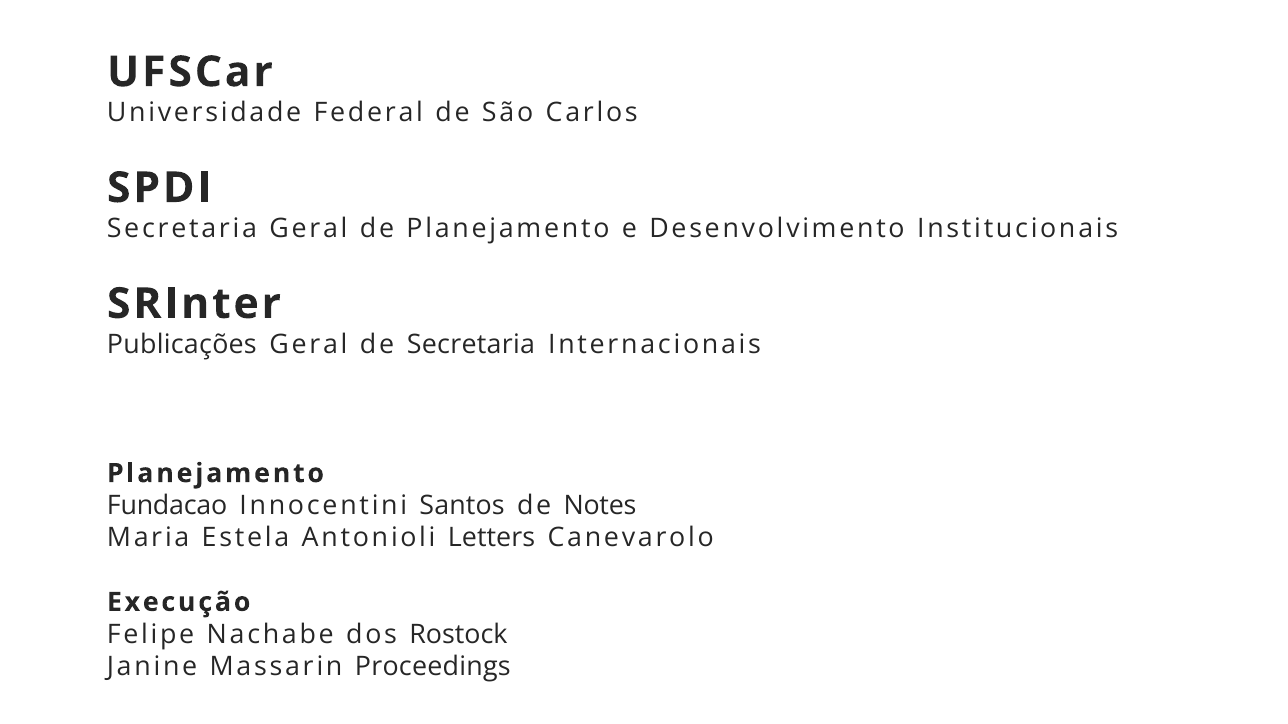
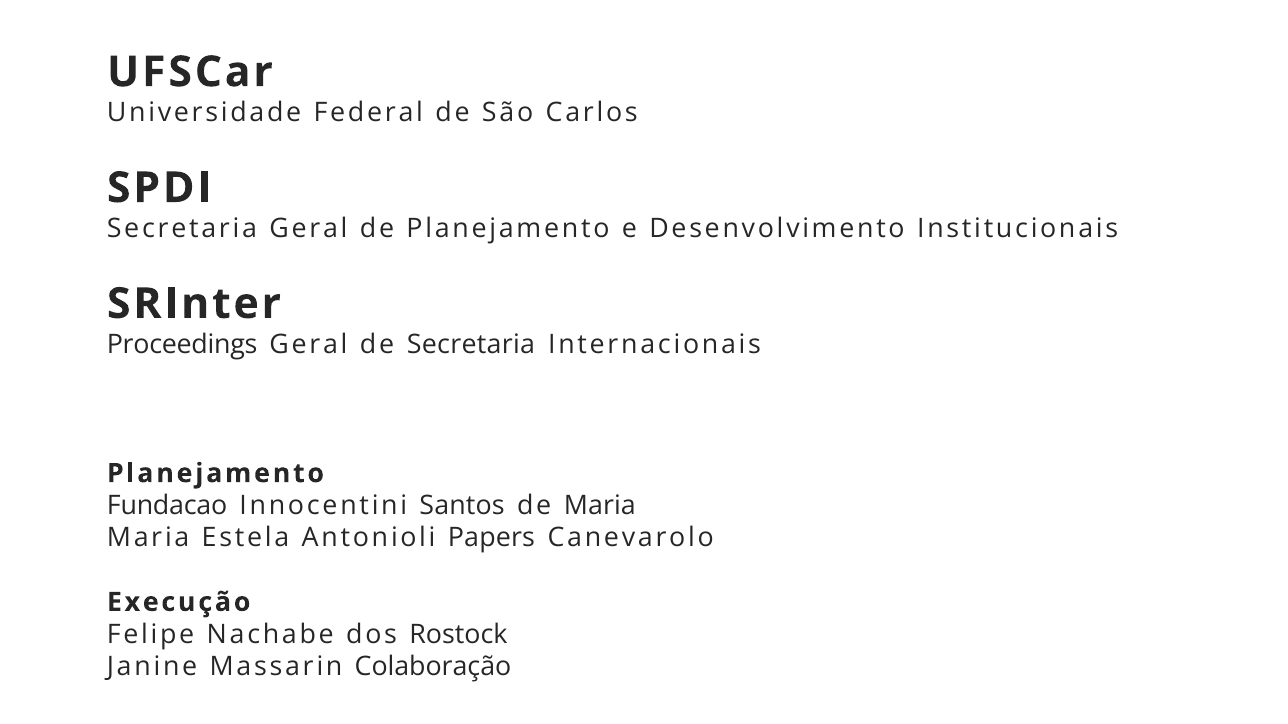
Publicações: Publicações -> Proceedings (182, 345)
de Notes: Notes -> Maria (600, 506)
Letters: Letters -> Papers (491, 538)
Proceedings: Proceedings -> Colaboração (433, 667)
